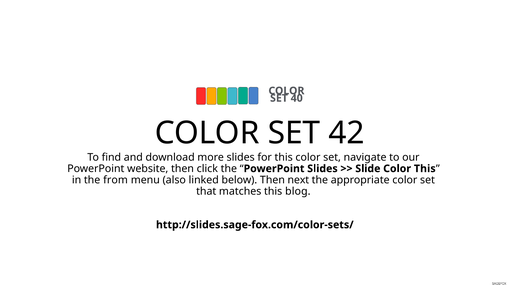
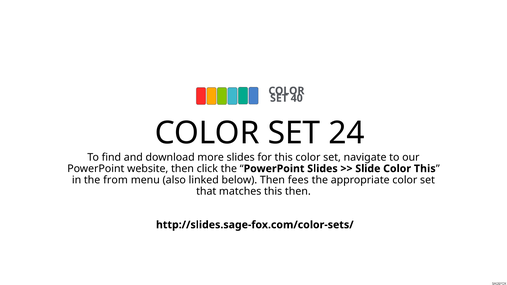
42: 42 -> 24 (347, 133)
next: next -> fees (298, 180)
this blog: blog -> then (298, 192)
